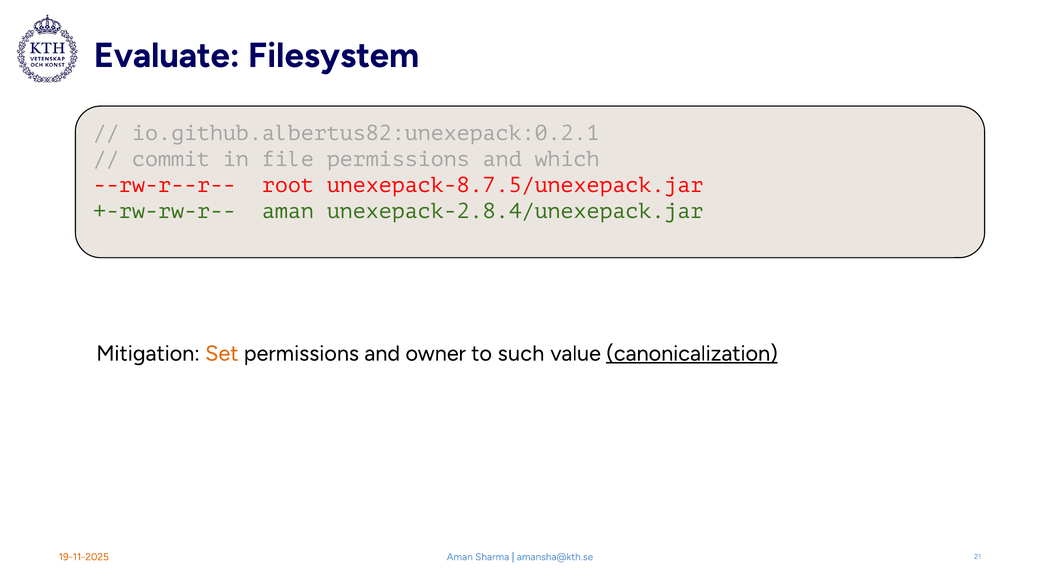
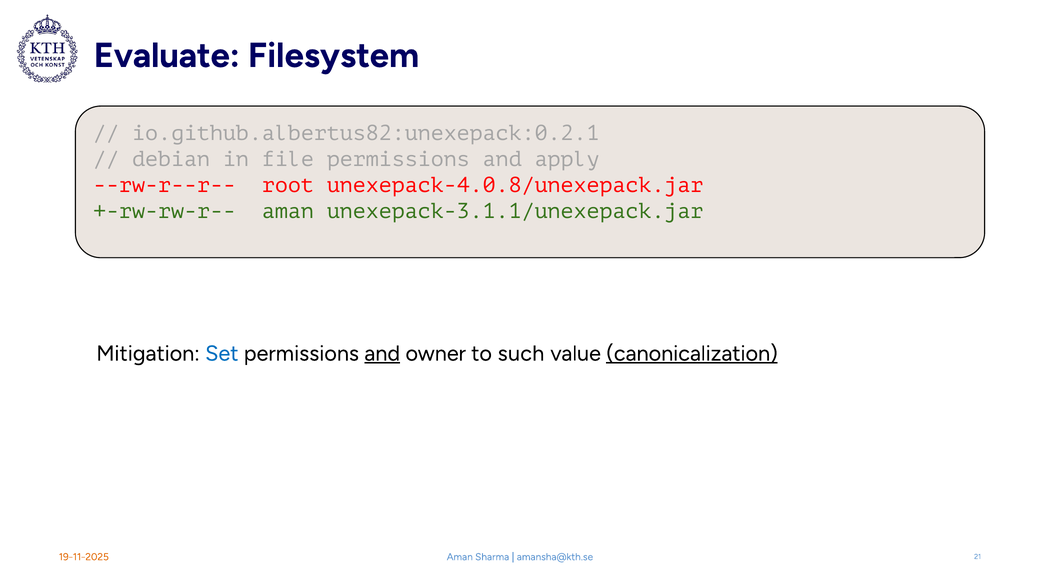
commit: commit -> debian (171, 159)
which: which -> apply (567, 159)
unexepack-8.7.5/unexepack.jar: unexepack-8.7.5/unexepack.jar -> unexepack-4.0.8/unexepack.jar (515, 185)
unexepack-2.8.4/unexepack.jar: unexepack-2.8.4/unexepack.jar -> unexepack-3.1.1/unexepack.jar (515, 211)
Set colour: orange -> blue (222, 353)
and underline: none -> present (382, 353)
